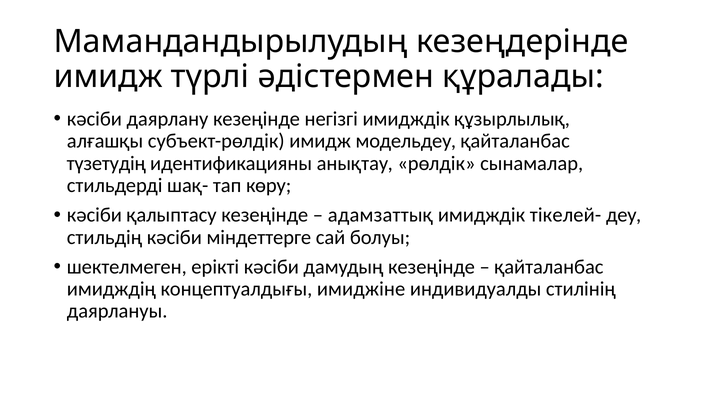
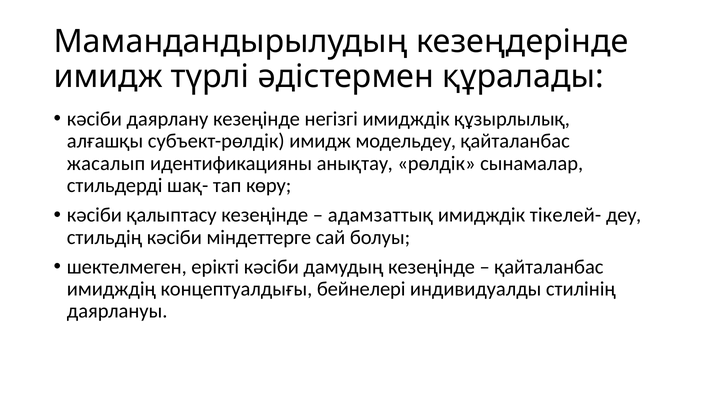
түзетудің: түзетудің -> жасалып (106, 163)
имиджіне: имиджіне -> бейнелері (361, 289)
